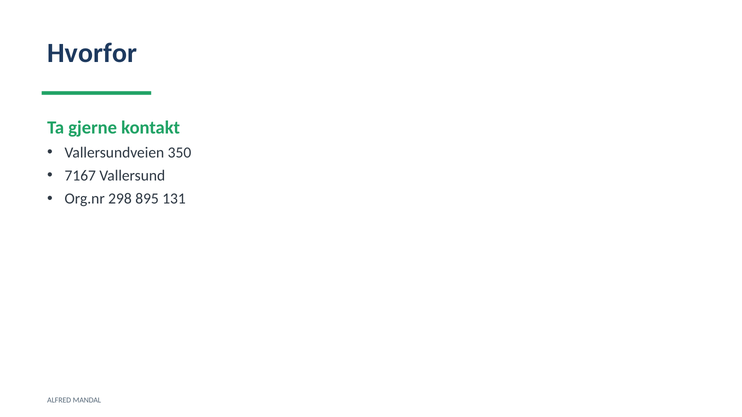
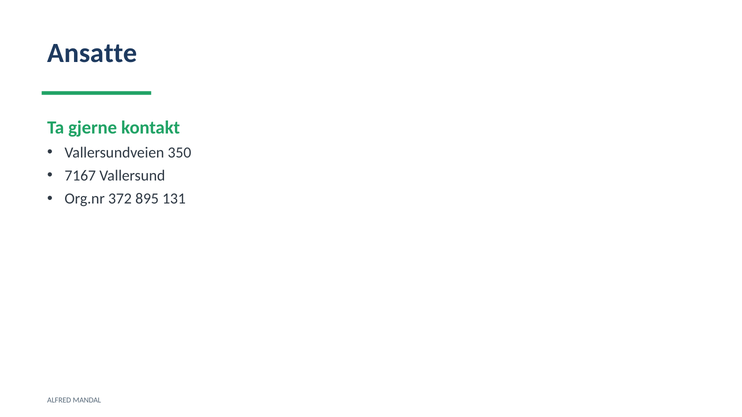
Hvorfor: Hvorfor -> Ansatte (92, 53)
298: 298 -> 372 (120, 199)
